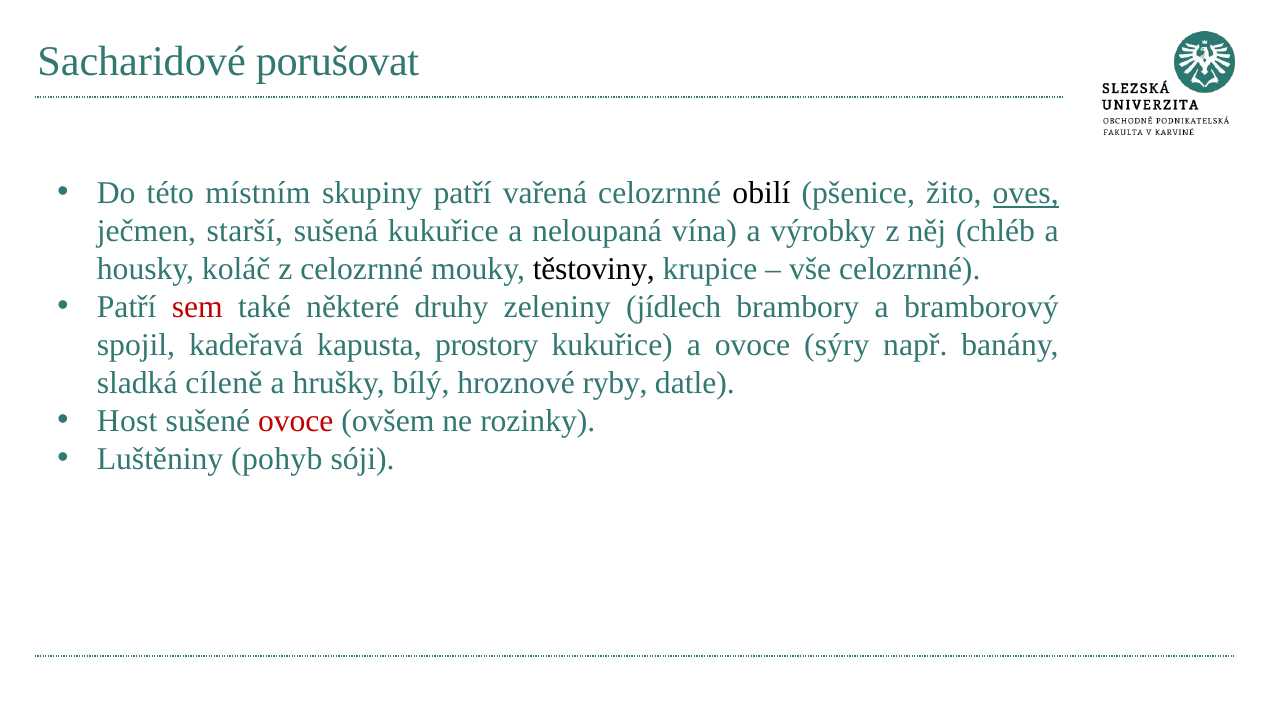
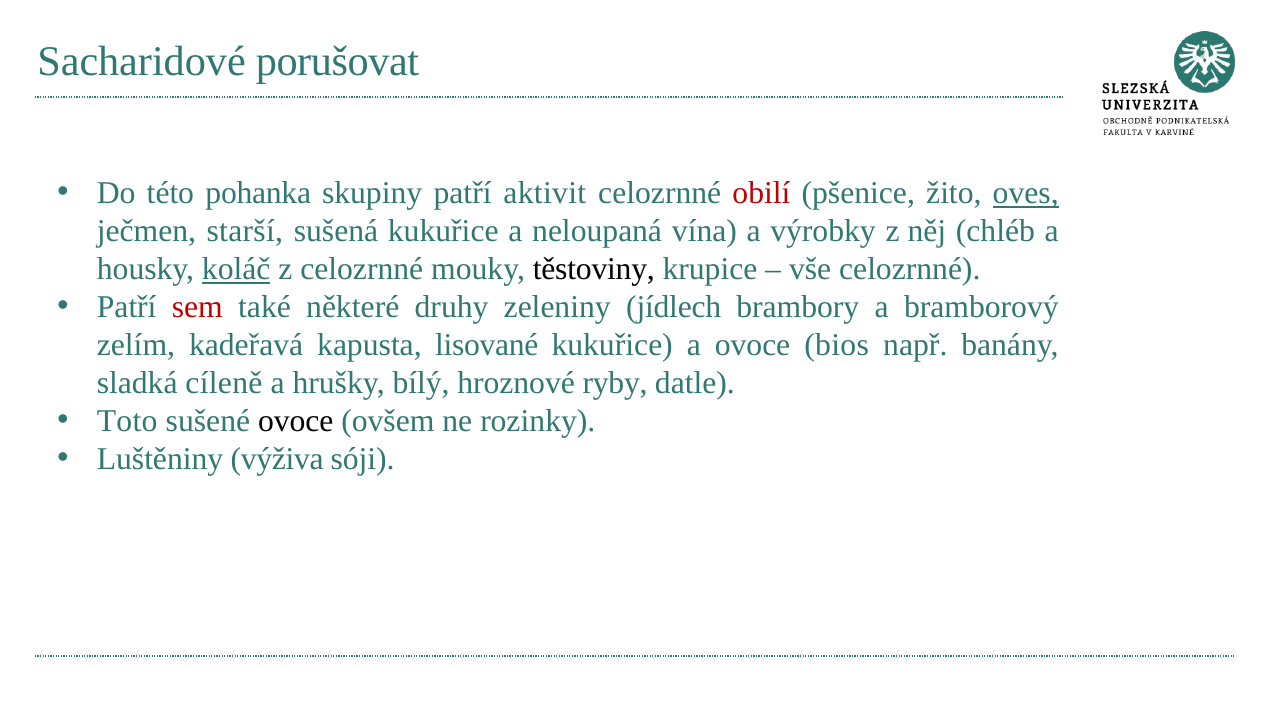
místním: místním -> pohanka (258, 193)
vařená: vařená -> aktivit (545, 193)
obilí colour: black -> red (761, 193)
koláč underline: none -> present (236, 269)
spojil: spojil -> zelím (136, 345)
prostory: prostory -> lisované (487, 345)
sýry: sýry -> bios (837, 345)
Host: Host -> Toto (127, 421)
ovoce colour: red -> black (296, 421)
pohyb: pohyb -> výživa (277, 459)
